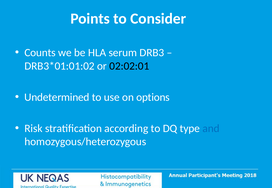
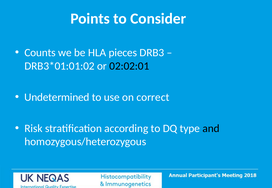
serum: serum -> pieces (123, 53)
options: options -> correct (153, 97)
and colour: blue -> black (211, 129)
